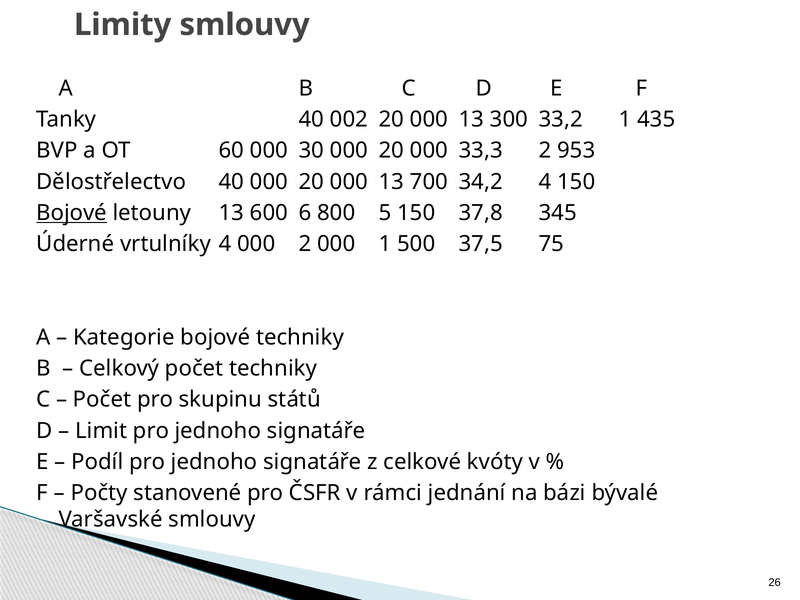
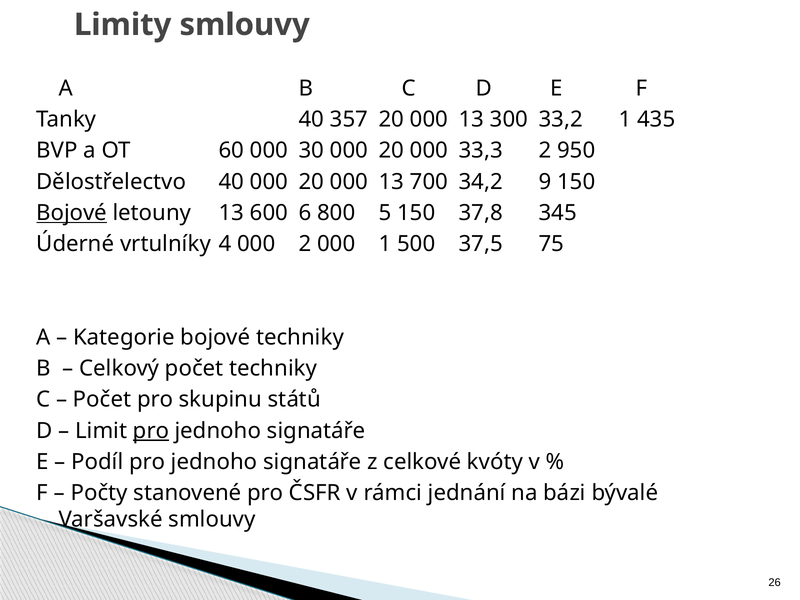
002: 002 -> 357 (349, 120)
953: 953 -> 950 (576, 151)
34,2 4: 4 -> 9 (545, 182)
pro underline: none -> present (151, 431)
